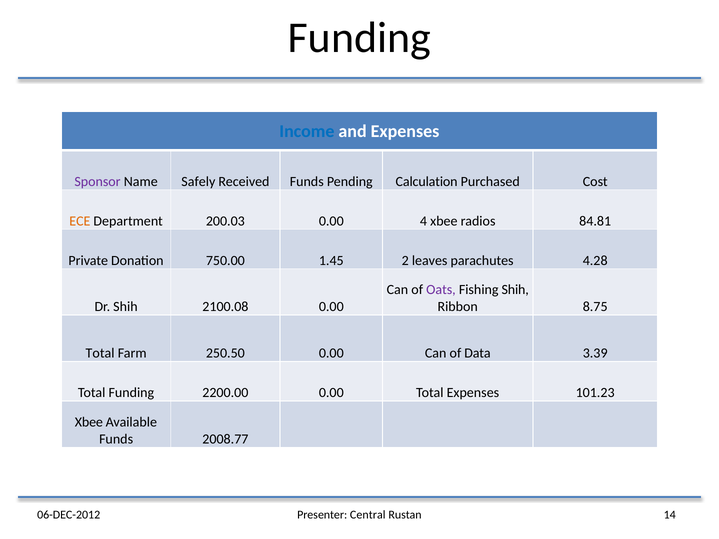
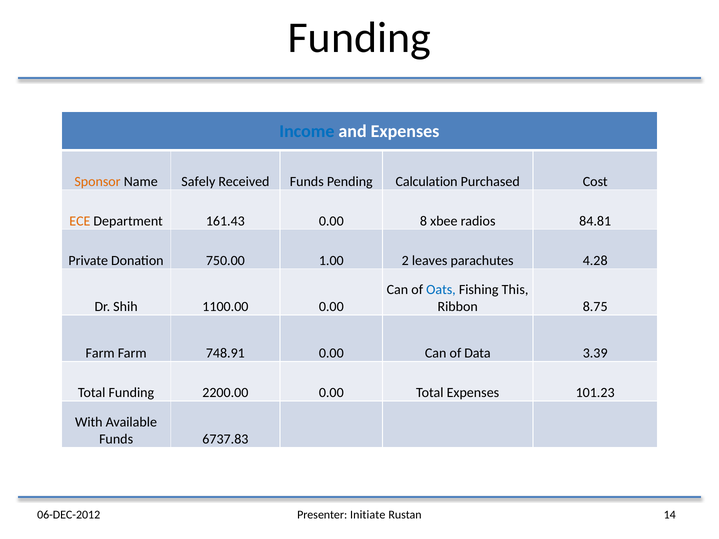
Sponsor colour: purple -> orange (97, 182)
200.03: 200.03 -> 161.43 (225, 221)
4: 4 -> 8 (424, 221)
1.45: 1.45 -> 1.00 (331, 261)
Oats colour: purple -> blue (441, 290)
Fishing Shih: Shih -> This (515, 290)
2100.08: 2100.08 -> 1100.00 (225, 307)
Total: Total -> Farm (100, 353)
250.50: 250.50 -> 748.91 (225, 353)
Xbee: Xbee -> With (89, 422)
2008.77: 2008.77 -> 6737.83 (225, 439)
Central: Central -> Initiate (368, 515)
